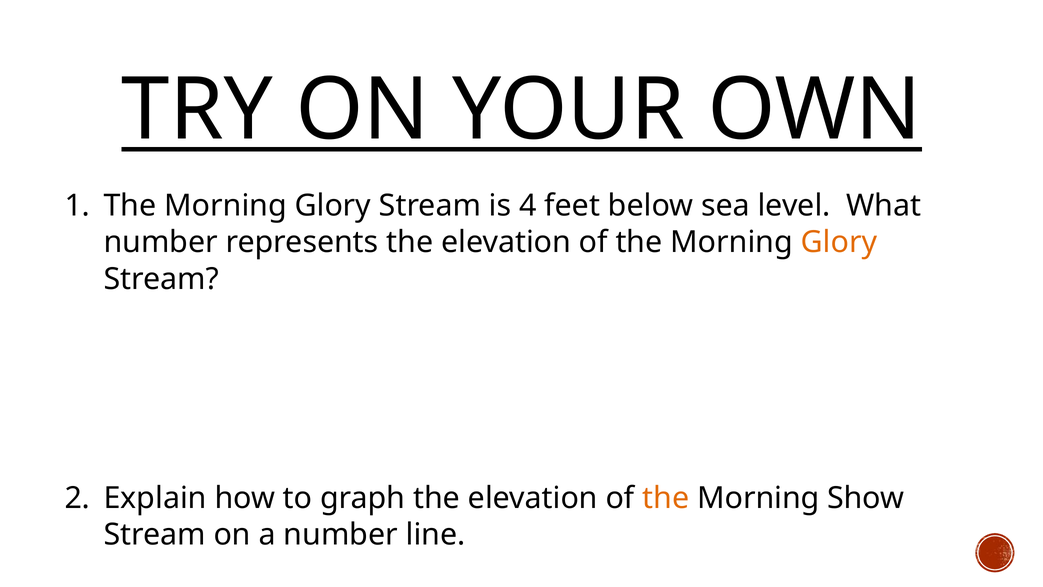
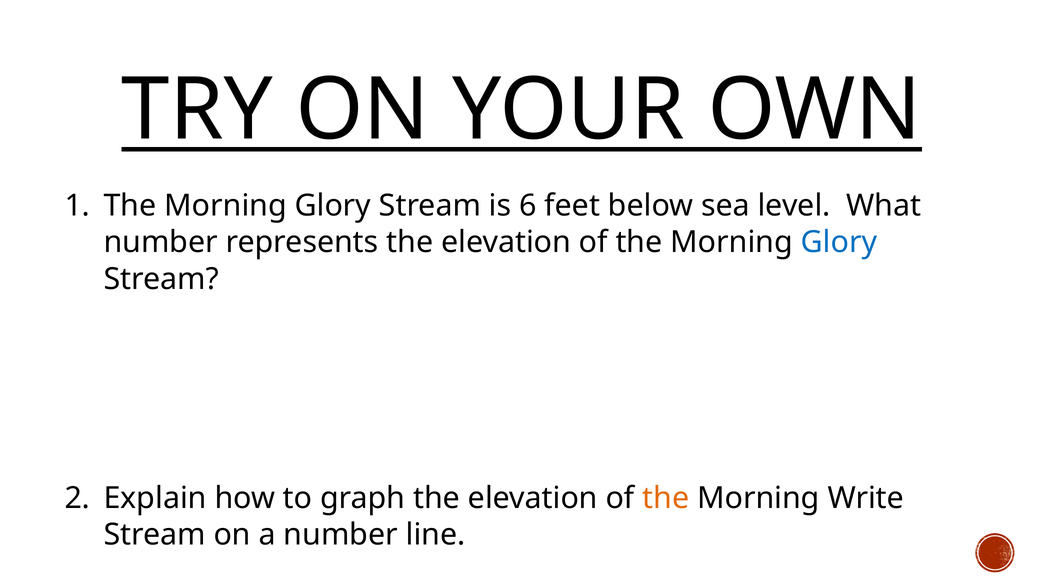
4: 4 -> 6 (528, 206)
Glory colour: orange -> blue (839, 242)
Show: Show -> Write (866, 498)
